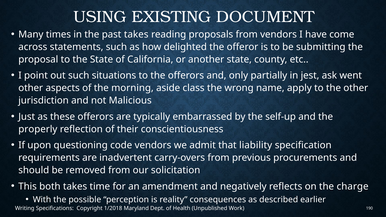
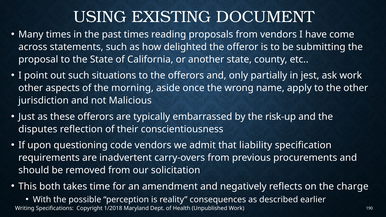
past takes: takes -> times (136, 34)
ask went: went -> work (351, 76)
class: class -> once (194, 88)
self-up: self-up -> risk-up (281, 117)
properly: properly -> disputes (38, 129)
